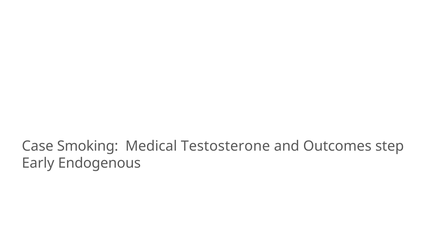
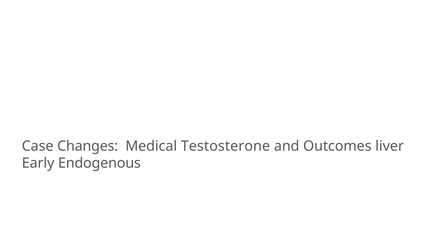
Smoking: Smoking -> Changes (88, 146)
step: step -> liver (390, 146)
